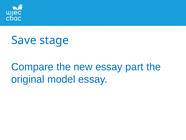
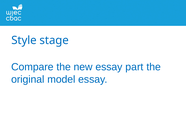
Save: Save -> Style (24, 40)
